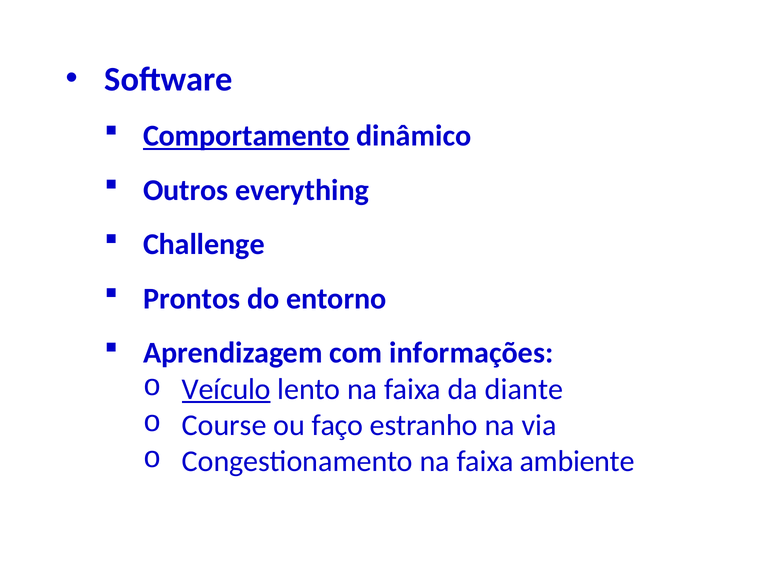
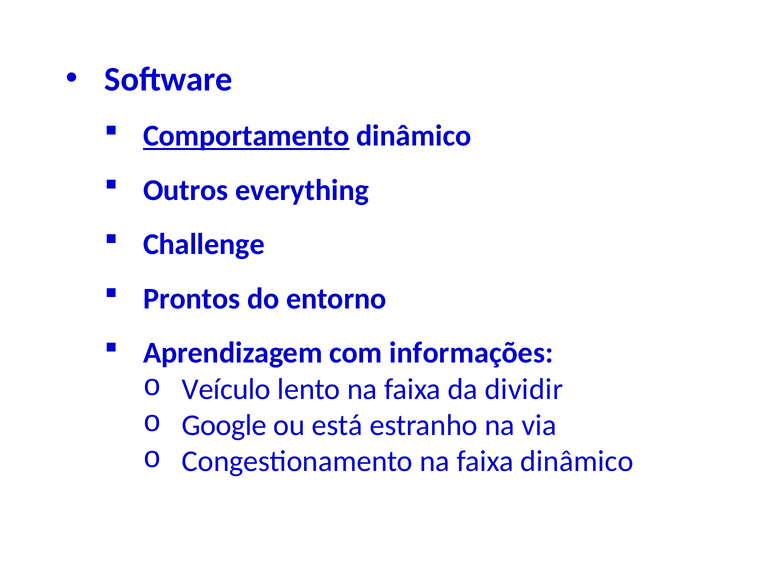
Veículo underline: present -> none (226, 389)
diante: diante -> dividir (524, 389)
Course: Course -> Google (224, 426)
faço: faço -> está (337, 426)
faixa ambiente: ambiente -> dinâmico (577, 462)
